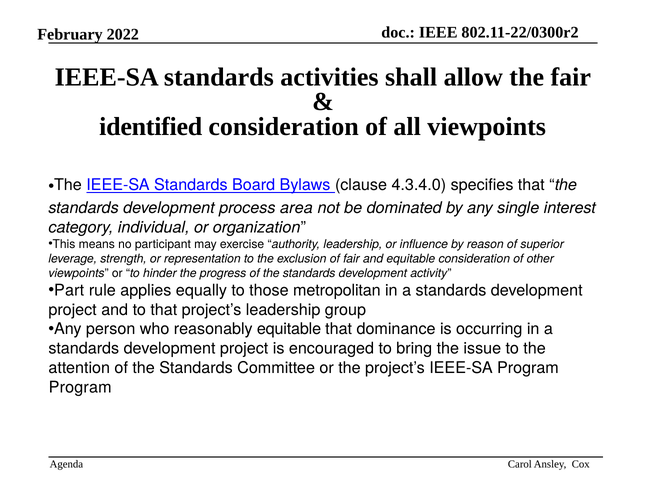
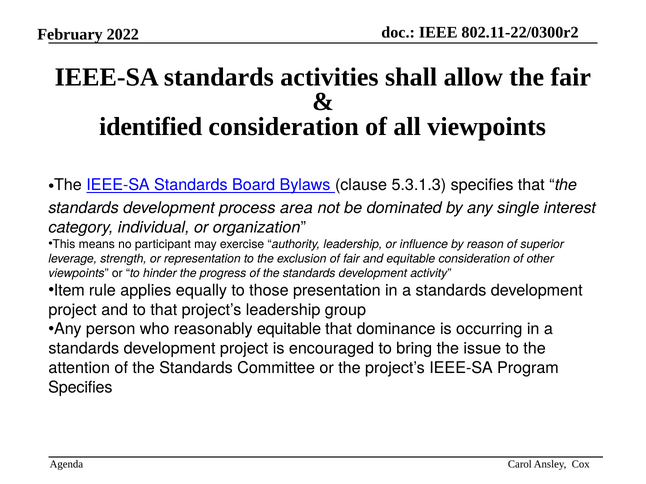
4.3.4.0: 4.3.4.0 -> 5.3.1.3 (419, 185)
Part: Part -> Item (69, 291)
metropolitan: metropolitan -> presentation (337, 291)
Program: Program -> Specifies (80, 388)
